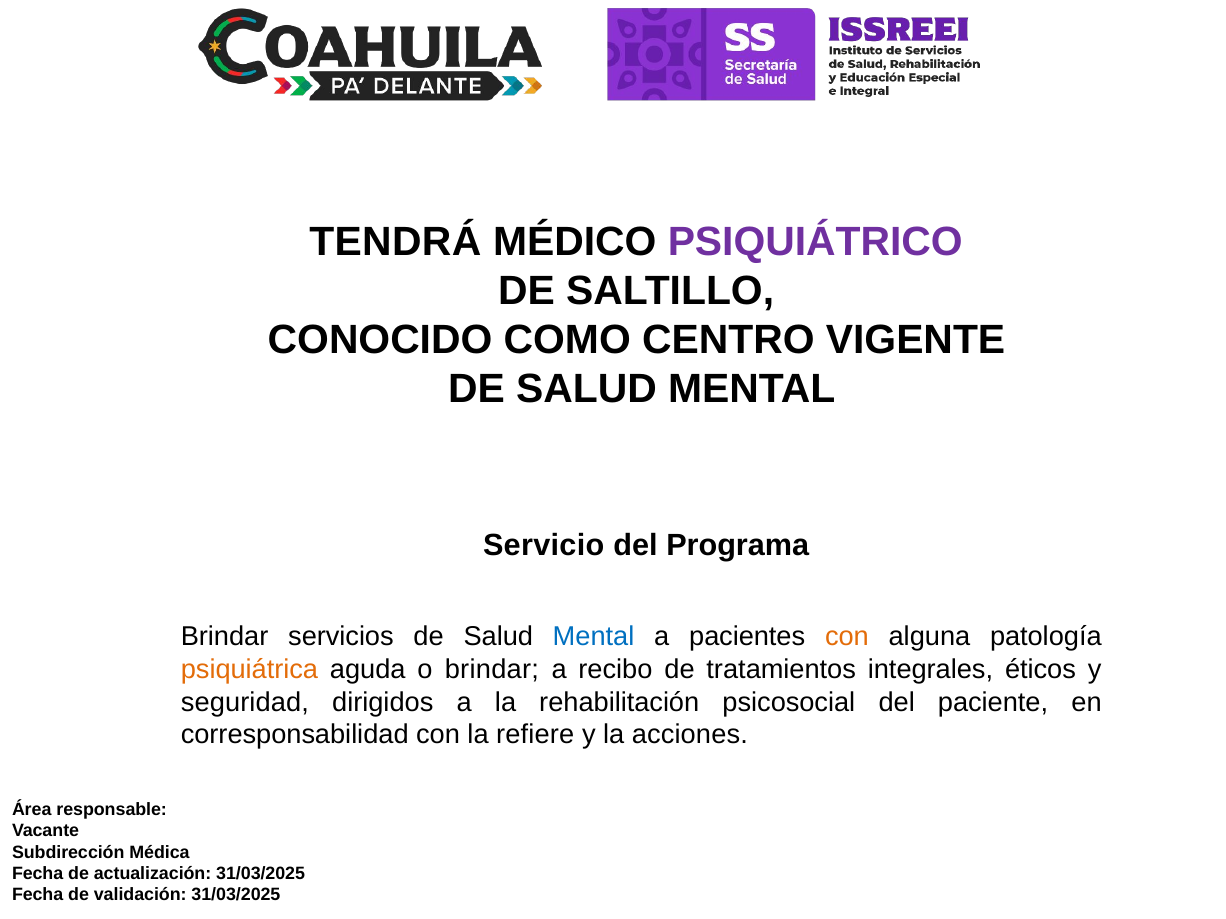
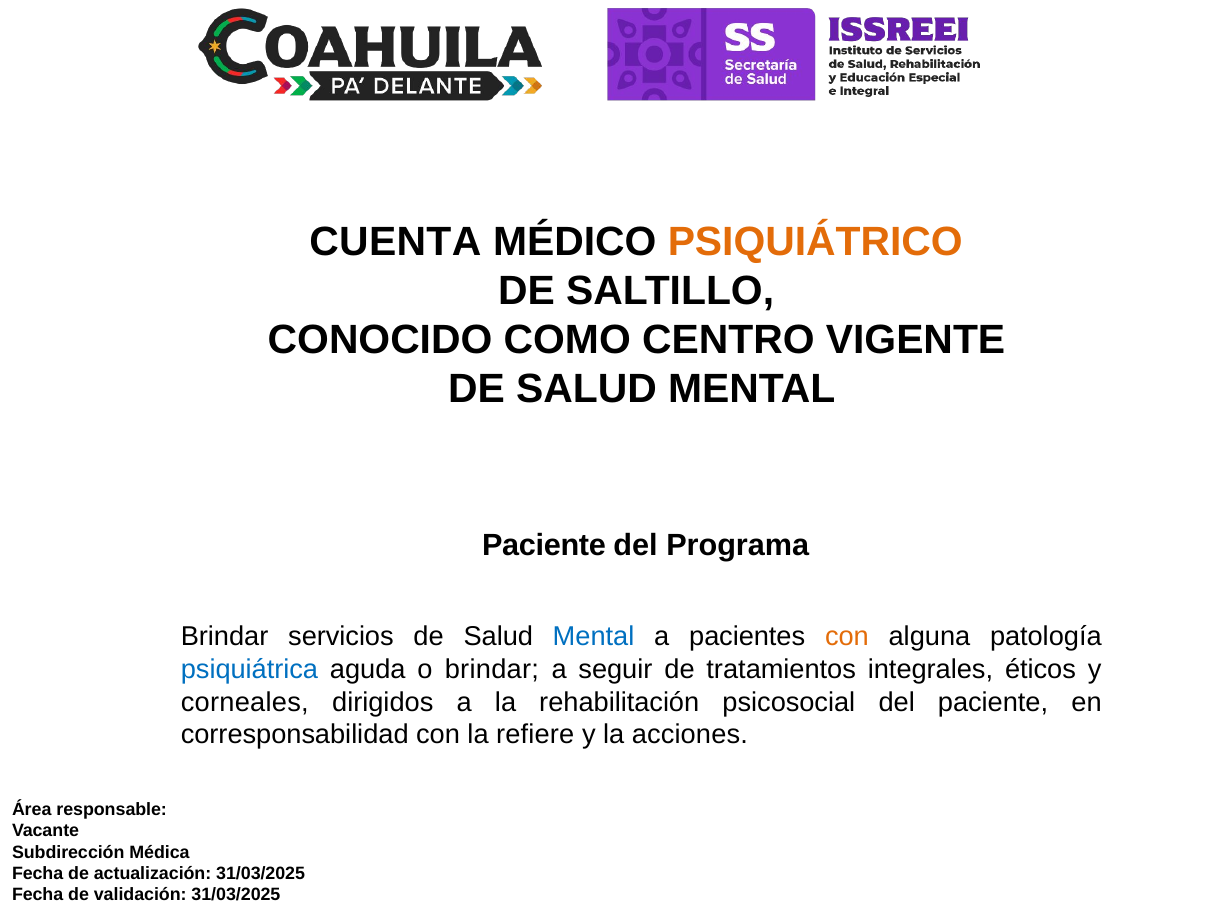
TENDRÁ: TENDRÁ -> CUENTA (395, 242)
PSIQUIÁTRICO colour: purple -> orange (815, 242)
Servicio: Servicio -> Paciente (544, 546)
psiquiátrica colour: orange -> blue (249, 670)
recibo: recibo -> seguir (615, 670)
seguridad: seguridad -> corneales (245, 703)
